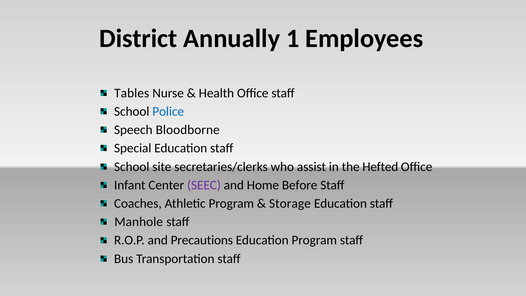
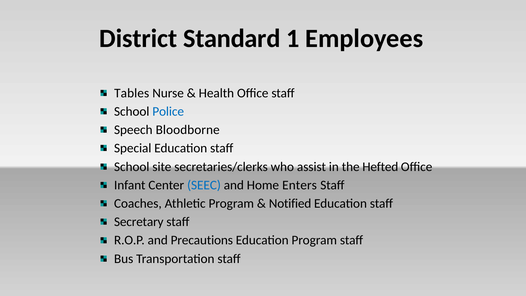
Annually: Annually -> Standard (232, 38)
SEEC colour: purple -> blue (204, 185)
Before: Before -> Enters (300, 185)
Storage: Storage -> Notified (290, 203)
Manhole: Manhole -> Secretary (139, 222)
